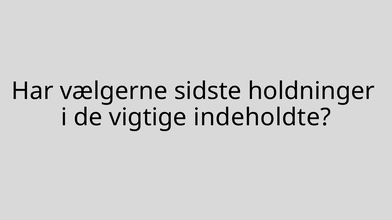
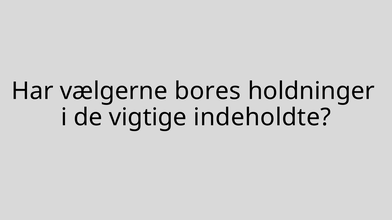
sidste: sidste -> bores (208, 91)
